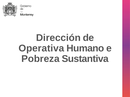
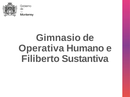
Dirección: Dirección -> Gimnasio (58, 38)
Pobreza: Pobreza -> Filiberto (40, 59)
